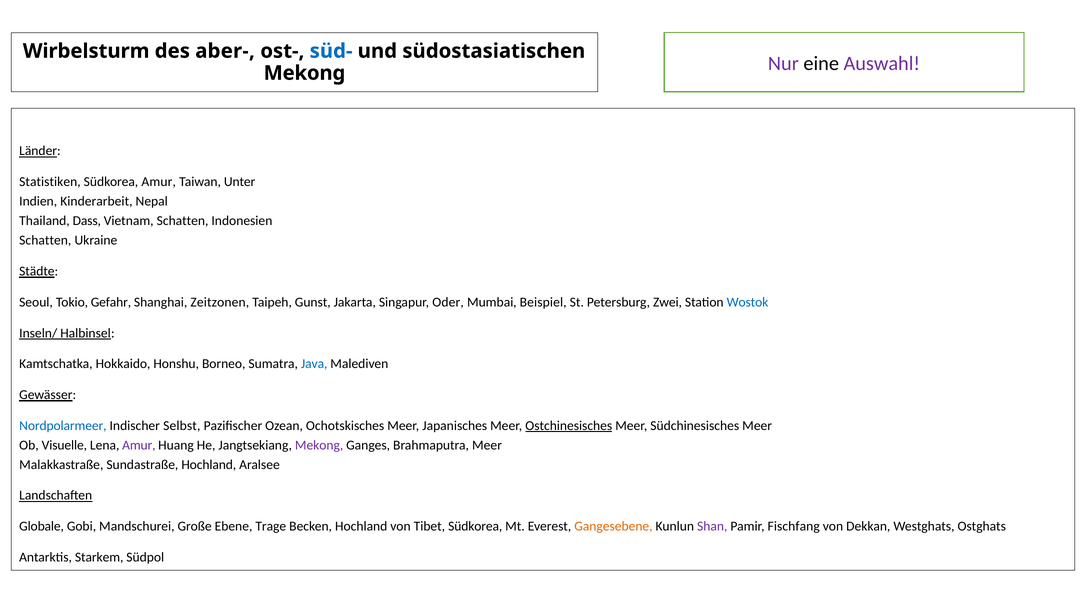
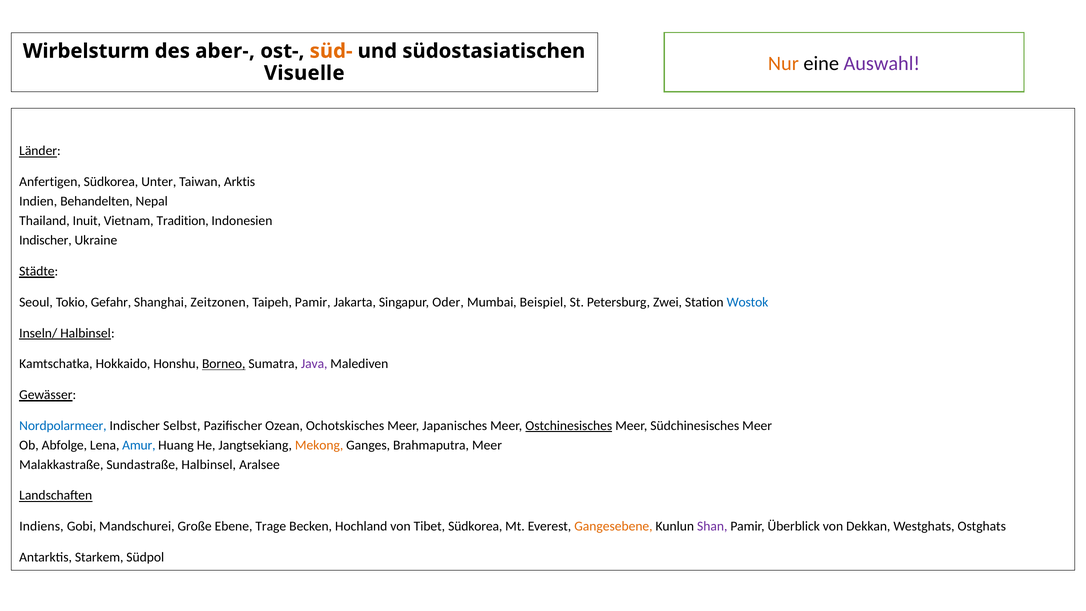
süd- colour: blue -> orange (331, 51)
Nur colour: purple -> orange (783, 64)
Mekong: Mekong -> Visuelle (304, 73)
Statistiken: Statistiken -> Anfertigen (50, 182)
Südkorea Amur: Amur -> Unter (159, 182)
Unter: Unter -> Arktis (240, 182)
Kinderarbeit: Kinderarbeit -> Behandelten (96, 201)
Dass: Dass -> Inuit (87, 221)
Vietnam Schatten: Schatten -> Tradition (183, 221)
Schatten: Schatten -> Indischer (45, 240)
Taipeh Gunst: Gunst -> Pamir (313, 302)
Borneo underline: none -> present (224, 364)
Java colour: blue -> purple (314, 364)
Visuelle: Visuelle -> Abfolge (64, 445)
Amur colour: purple -> blue (139, 445)
Mekong colour: purple -> orange (319, 445)
Sundastraße Hochland: Hochland -> Halbinsel (209, 465)
Globale: Globale -> Indiens (41, 526)
Fischfang: Fischfang -> Überblick (794, 526)
